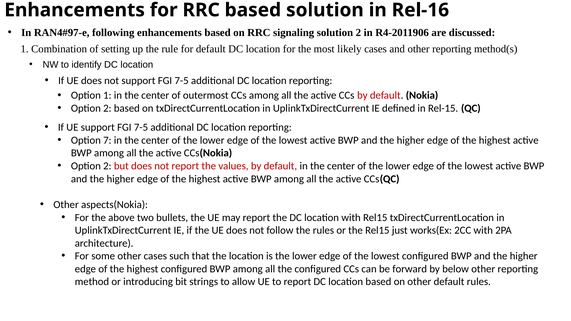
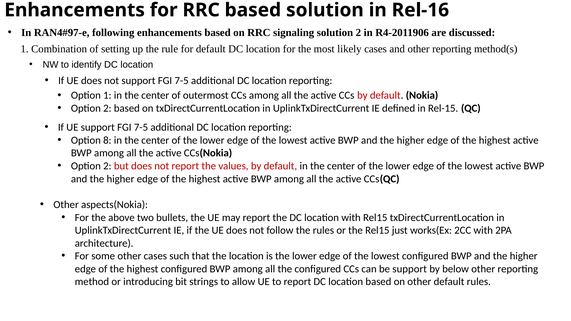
7: 7 -> 8 (107, 140)
be forward: forward -> support (410, 269)
